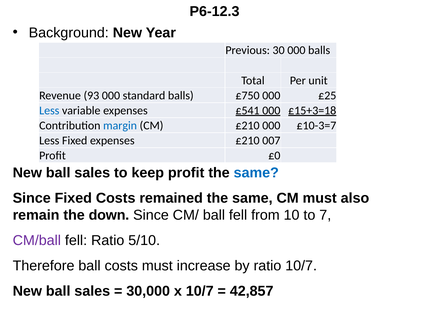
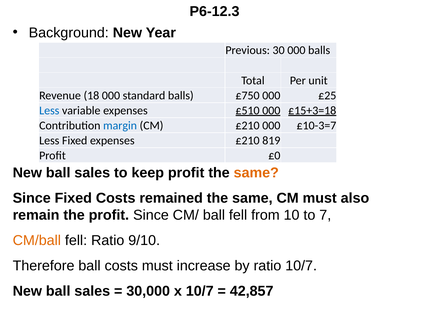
93: 93 -> 18 (91, 95)
£541: £541 -> £510 (248, 110)
007: 007 -> 819 (271, 140)
same colour: blue -> orange (256, 173)
the down: down -> profit (109, 215)
CM/ball colour: purple -> orange (37, 241)
5/10: 5/10 -> 9/10 (144, 241)
